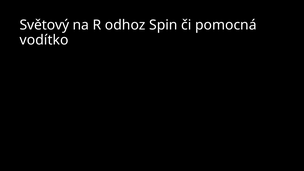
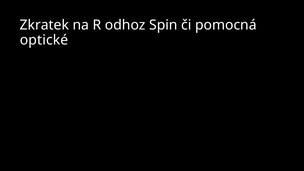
Světový: Světový -> Zkratek (44, 25)
vodítko: vodítko -> optické (44, 40)
